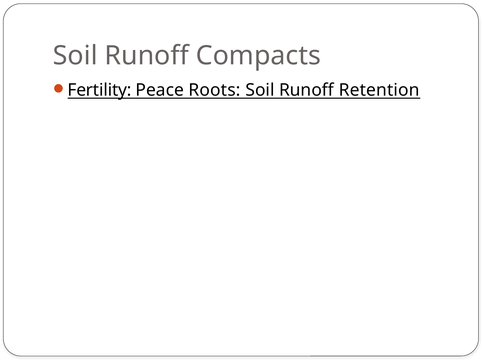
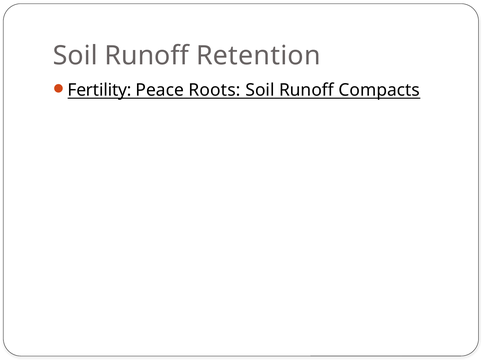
Compacts: Compacts -> Retention (258, 56)
Retention: Retention -> Compacts (379, 90)
